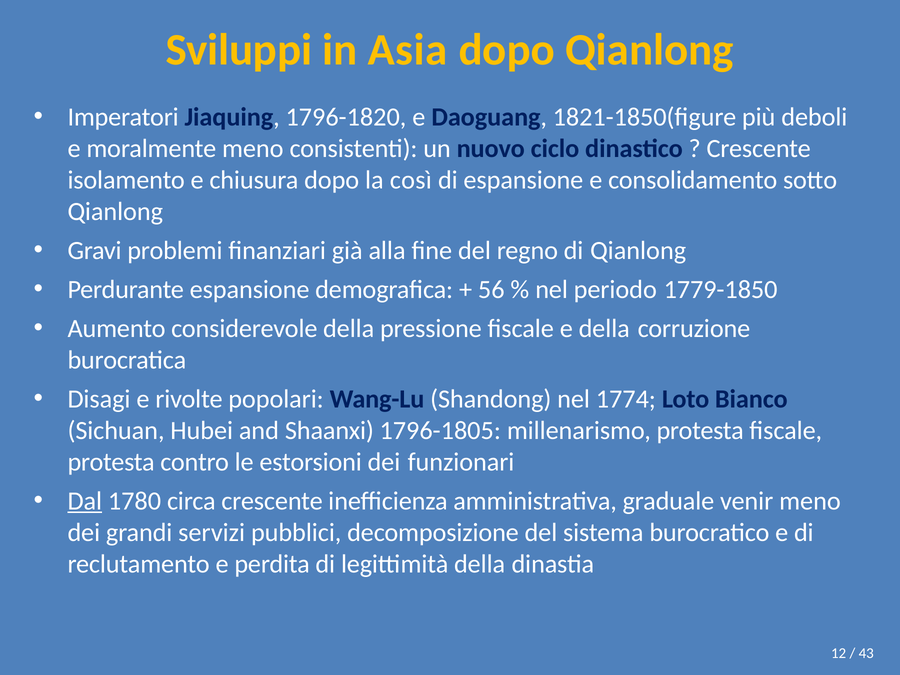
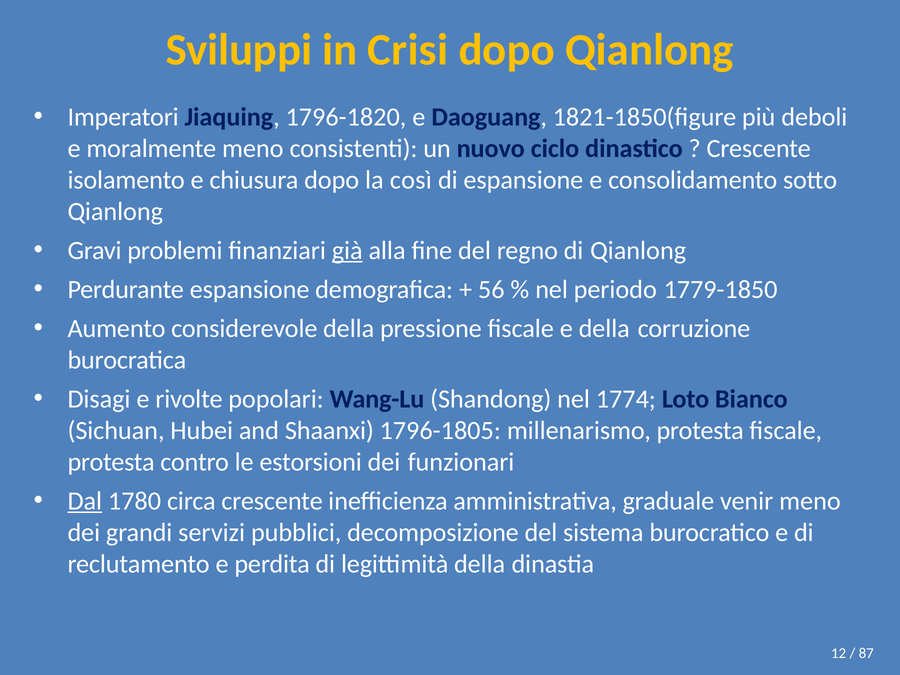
Asia: Asia -> Crisi (408, 50)
già underline: none -> present (347, 250)
43: 43 -> 87 (866, 653)
